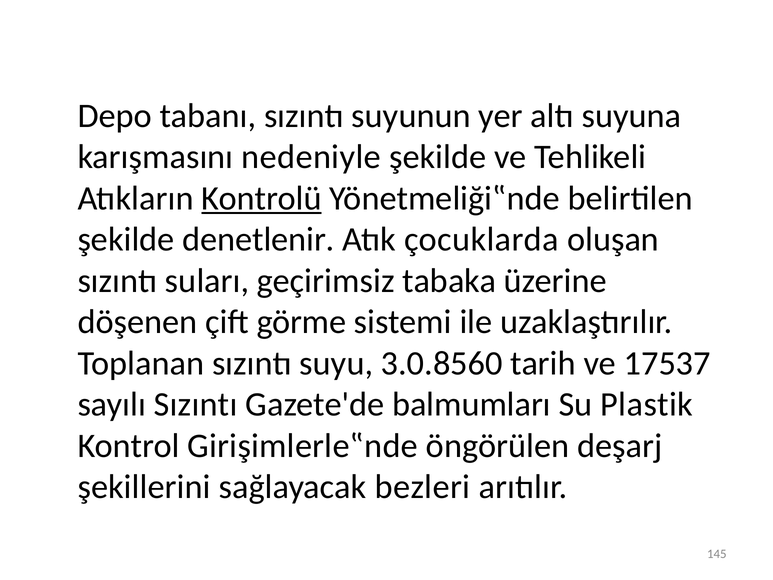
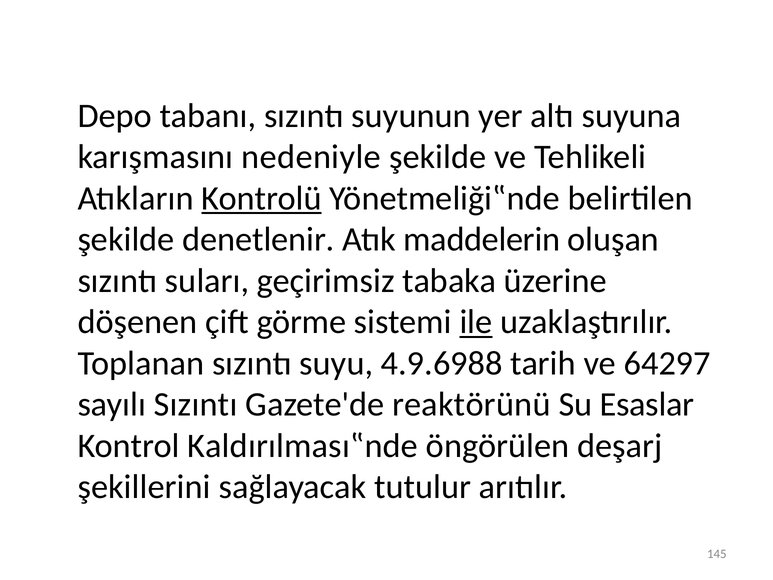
çocuklarda: çocuklarda -> maddelerin (482, 239)
ile underline: none -> present (476, 322)
3.0.8560: 3.0.8560 -> 4.9.6988 (442, 363)
17537: 17537 -> 64297 (667, 363)
balmumları: balmumları -> reaktörünü (471, 404)
Plastik: Plastik -> Esaslar (647, 404)
Girişimlerle‟nde: Girişimlerle‟nde -> Kaldırılması‟nde (303, 446)
bezleri: bezleri -> tutulur (423, 487)
